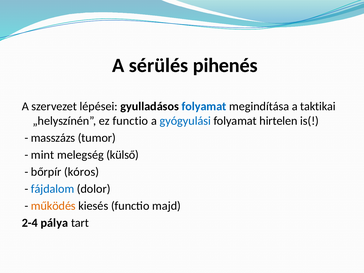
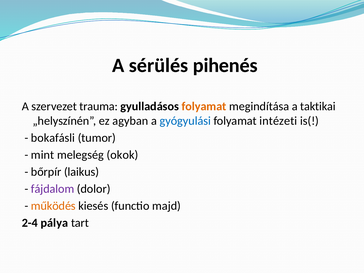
lépései: lépései -> trauma (99, 106)
folyamat colour: blue -> orange (204, 106)
ez functio: functio -> agyban (130, 121)
hirtelen: hirtelen -> intézeti (278, 121)
masszázs: masszázs -> bokafásli (53, 138)
külső: külső -> okok (123, 155)
kóros: kóros -> laikus (82, 172)
fájdalom colour: blue -> purple (53, 189)
